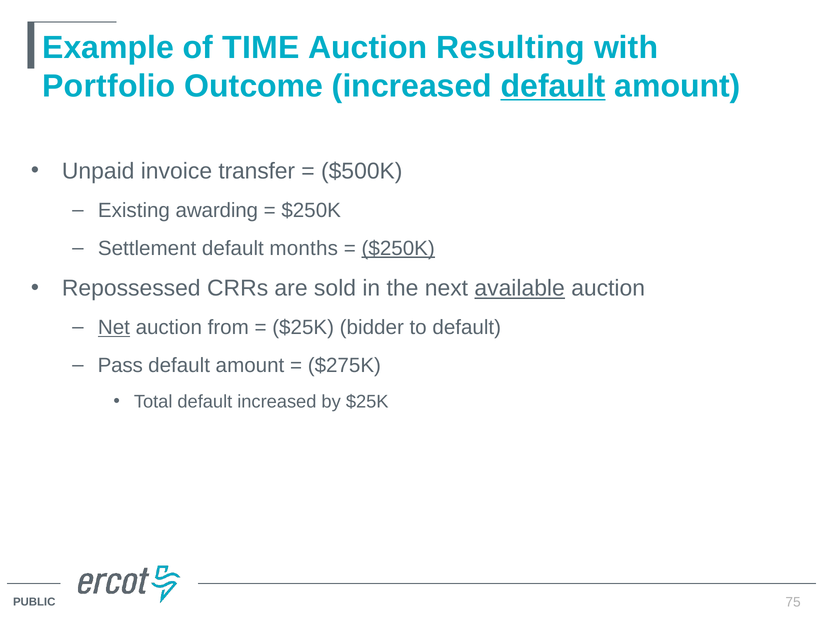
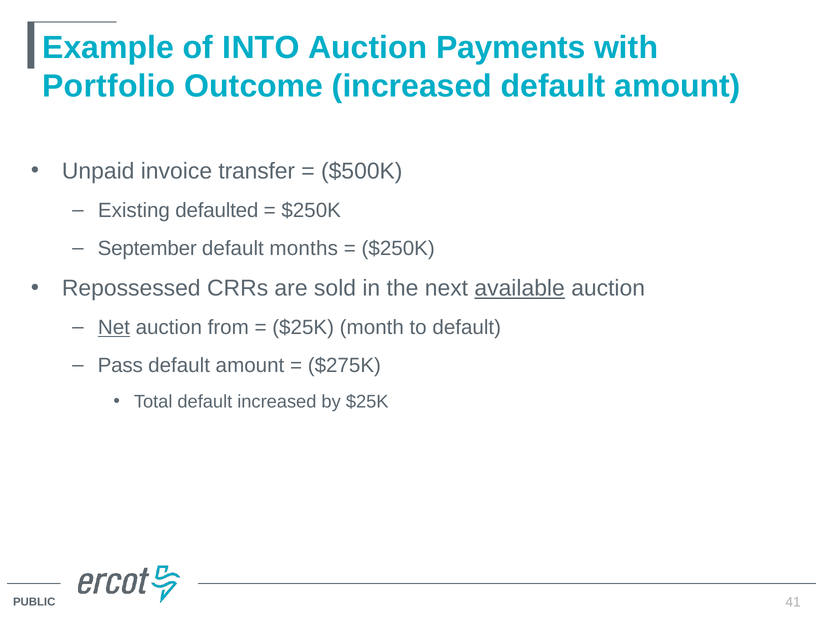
TIME: TIME -> INTO (261, 47)
Resulting: Resulting -> Payments (511, 47)
default underline: present -> none (553, 86)
awarding: awarding -> defaulted (217, 210)
Settlement: Settlement -> September (147, 248)
$250K underline: present -> none (398, 248)
bidder: bidder -> month (372, 328)
75: 75 -> 41 (793, 602)
